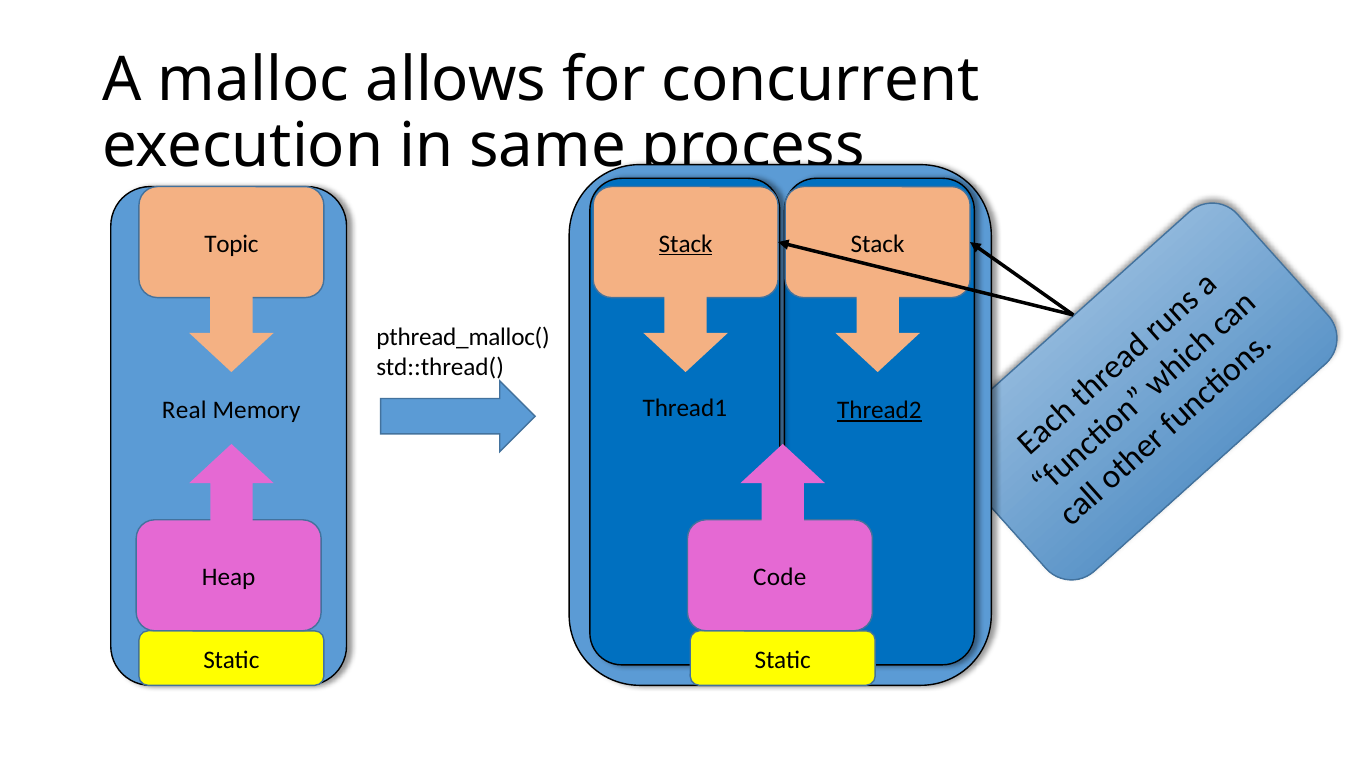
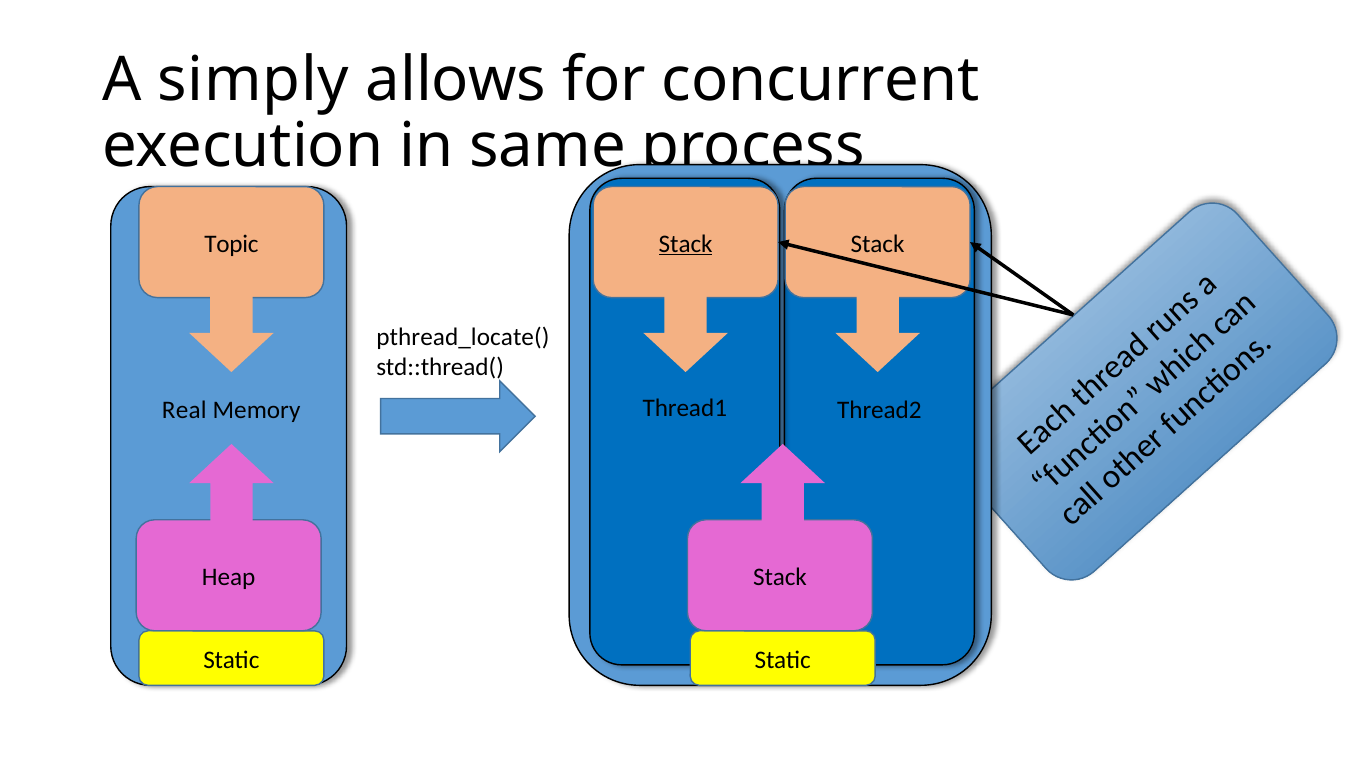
malloc: malloc -> simply (253, 80)
pthread_malloc(: pthread_malloc( -> pthread_locate( (463, 337)
Thread2 underline: present -> none (879, 410)
Code: Code -> Stack (780, 577)
